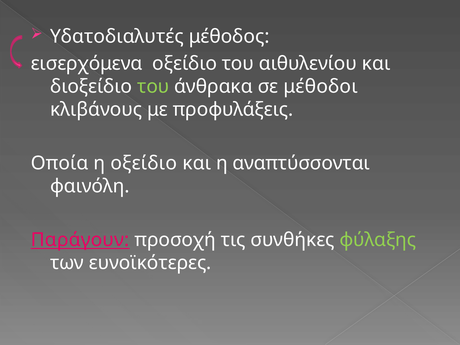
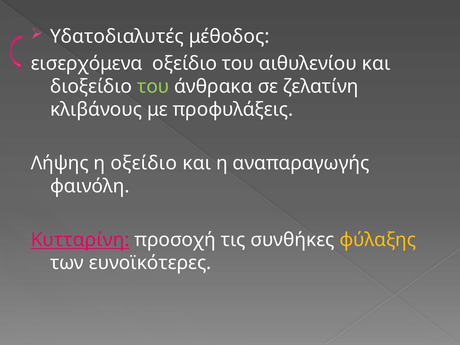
μέθοδοι: μέθοδοι -> ζελατίνη (321, 87)
Οποία: Οποία -> Λήψης (60, 163)
αναπτύσσονται: αναπτύσσονται -> αναπαραγωγής (301, 163)
Παράγουν: Παράγουν -> Κυτταρίνη (80, 240)
φύλαξης colour: light green -> yellow (378, 240)
